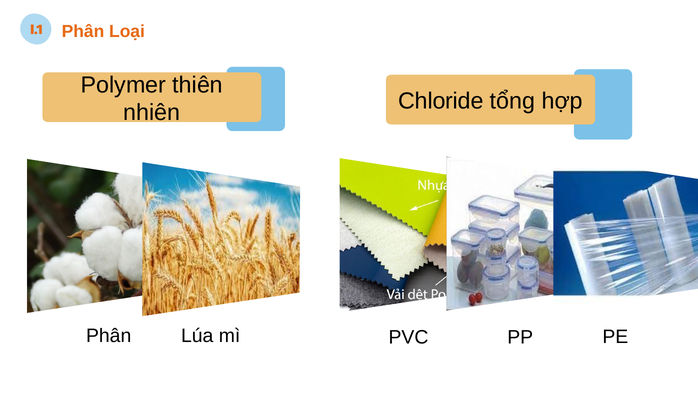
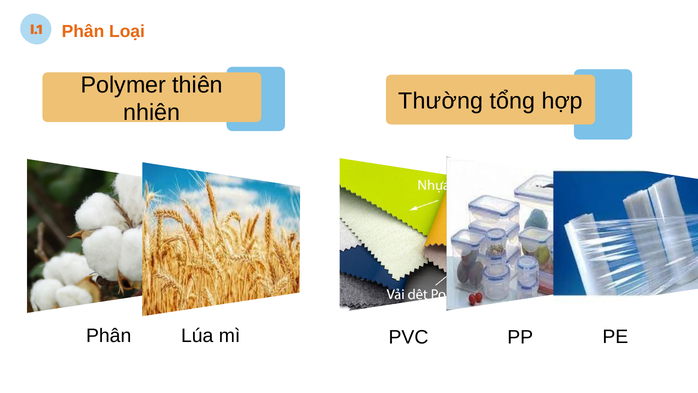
Chloride: Chloride -> Thường (441, 101)
